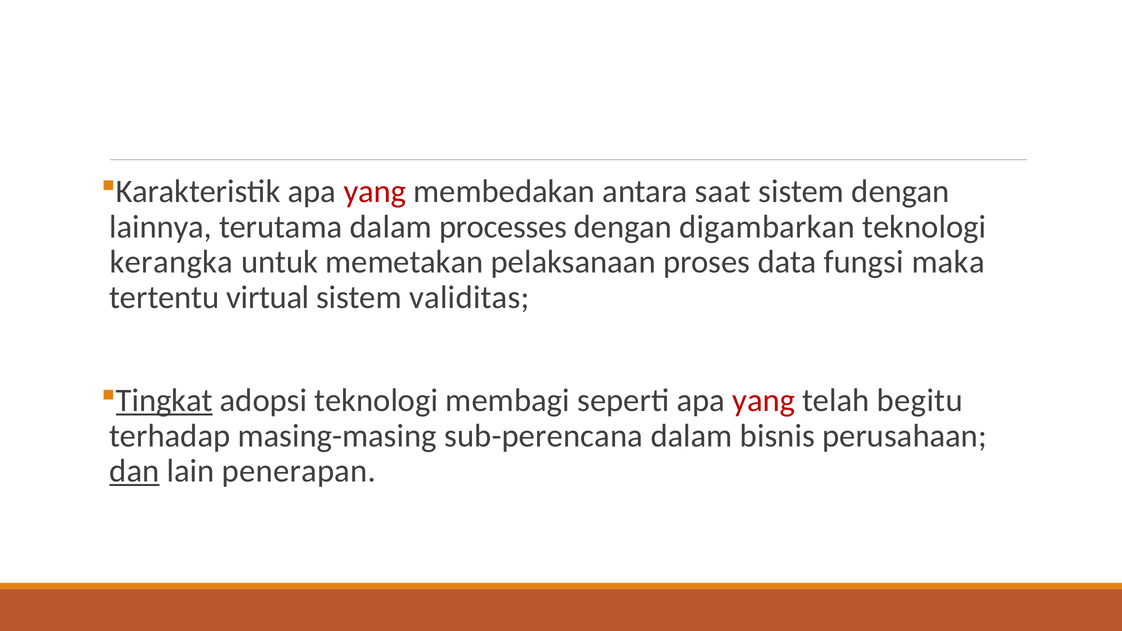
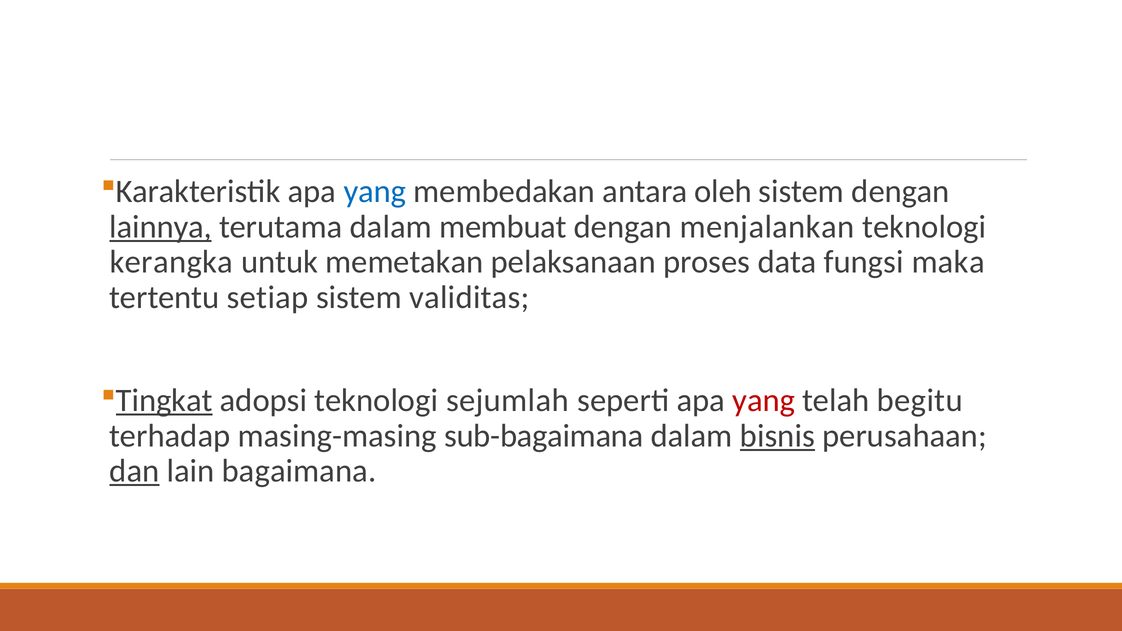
yang colour: red -> blue (375, 191)
saat: saat -> oleh (723, 191)
lainnya underline: none -> present (161, 227)
processes: processes -> membuat (503, 227)
digambarkan: digambarkan -> menjalankan (767, 227)
virtual: virtual -> setiap (268, 297)
membagi: membagi -> sejumlah (508, 401)
sub-perencana: sub-perencana -> sub-bagaimana (544, 436)
bisnis underline: none -> present (777, 436)
penerapan: penerapan -> bagaimana (299, 471)
